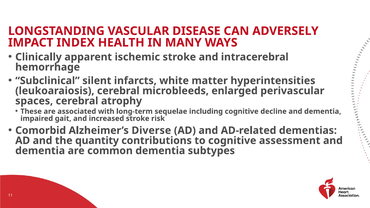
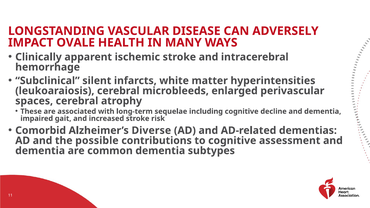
INDEX: INDEX -> OVALE (76, 43)
quantity: quantity -> possible (97, 141)
